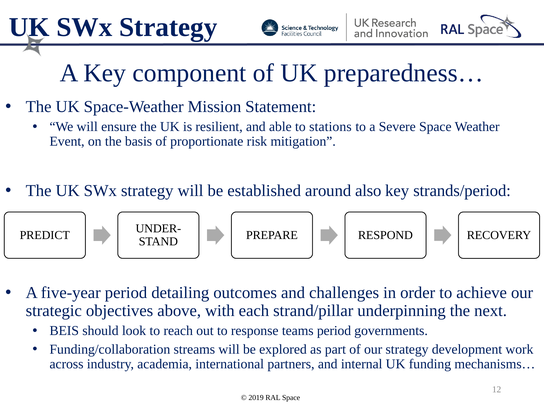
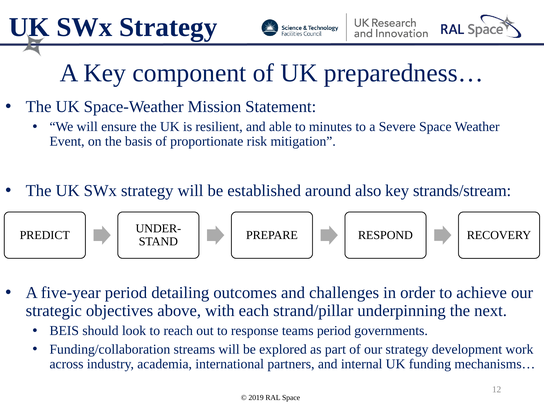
stations: stations -> minutes (330, 127)
strands/period: strands/period -> strands/stream (462, 191)
